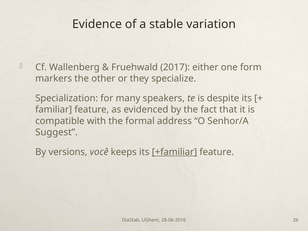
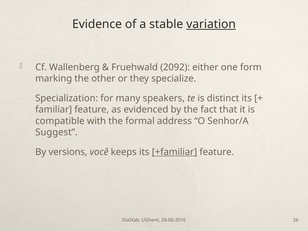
variation underline: none -> present (211, 24)
2017: 2017 -> 2092 (175, 67)
markers: markers -> marking (54, 78)
despite: despite -> distinct (223, 98)
